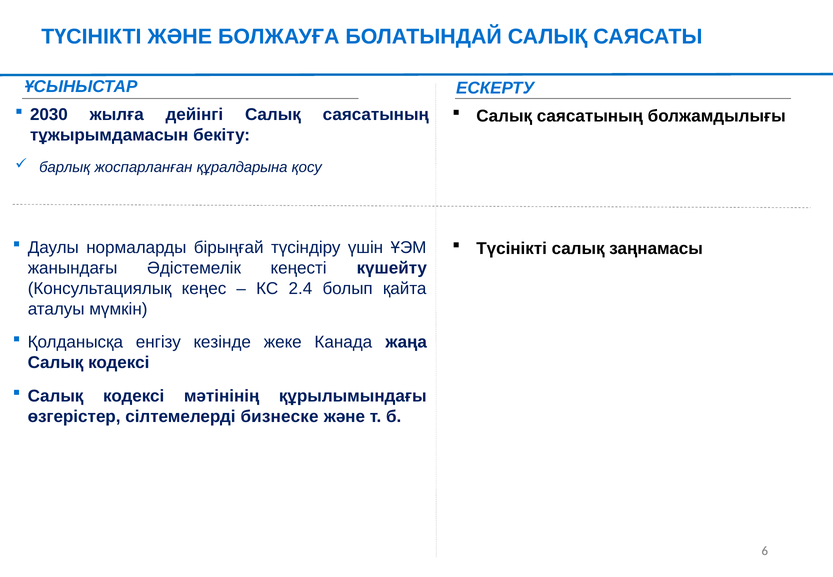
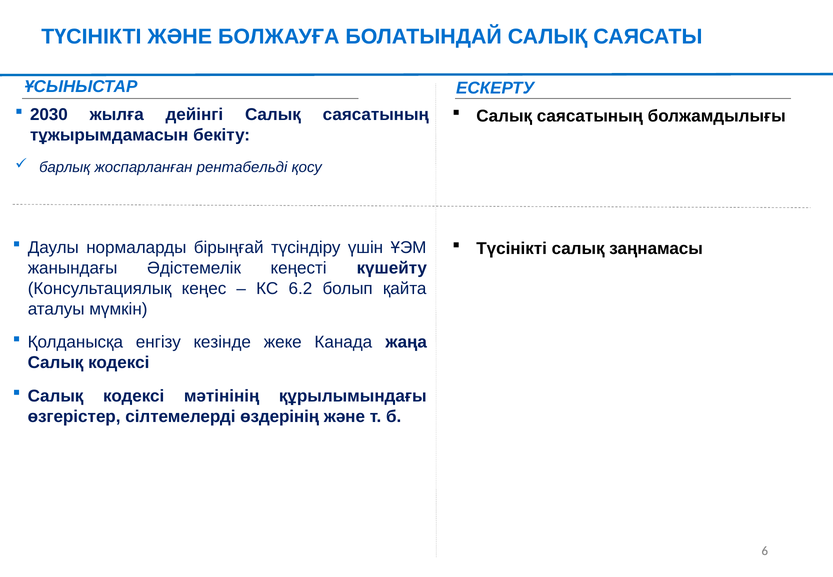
құралдарына: құралдарына -> рентабельді (242, 167)
2.4: 2.4 -> 6.2 (300, 288)
бизнеске: бизнеске -> өздерінің (280, 416)
